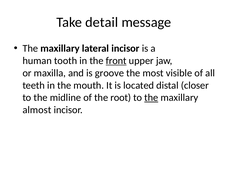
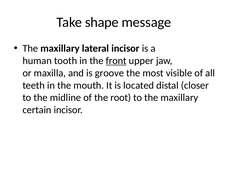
detail: detail -> shape (102, 22)
the underline: present -> none (151, 98)
almost: almost -> certain (37, 110)
